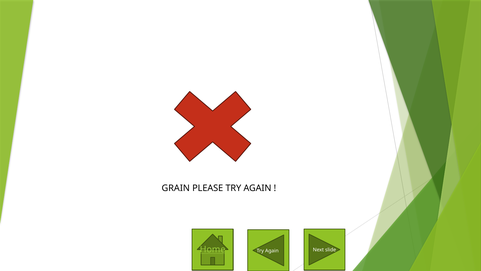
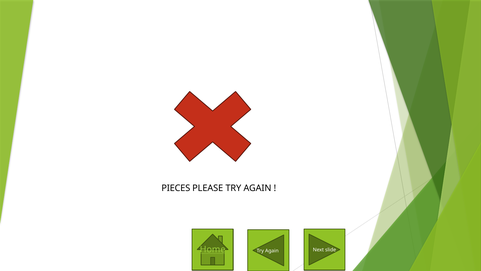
GRAIN: GRAIN -> PIECES (176, 188)
